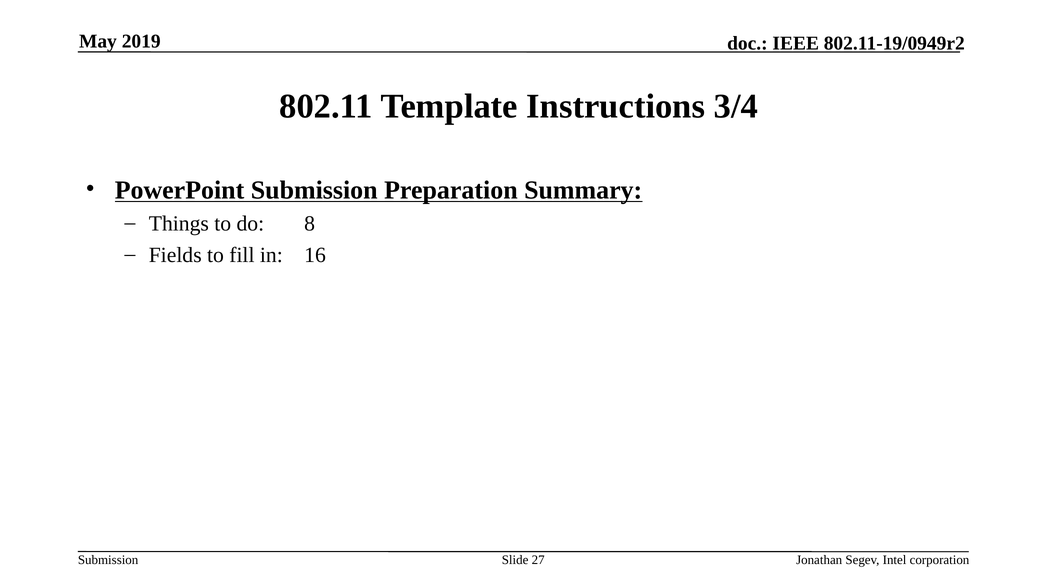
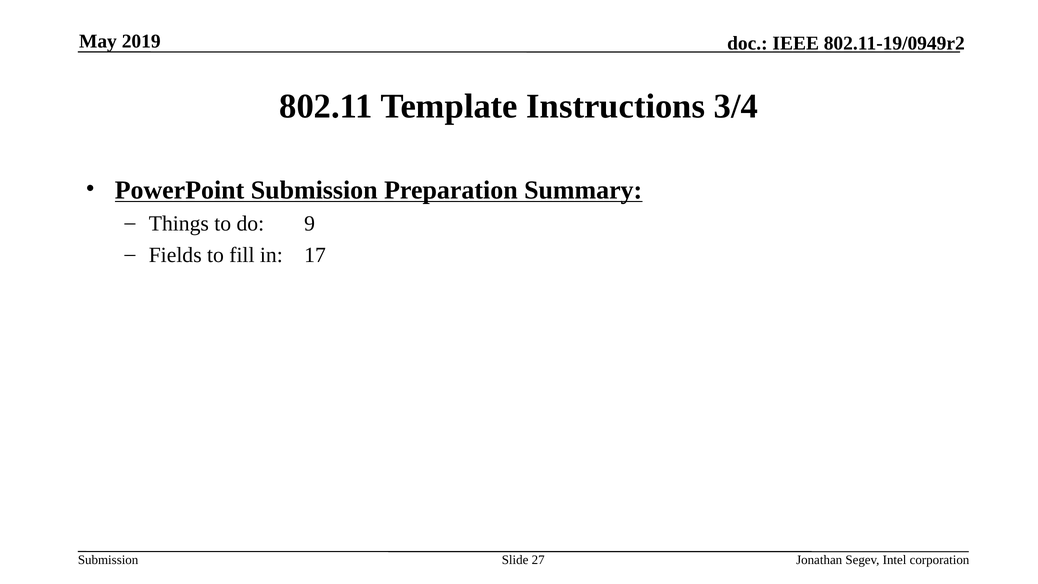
8: 8 -> 9 (310, 224)
16: 16 -> 17 (315, 255)
